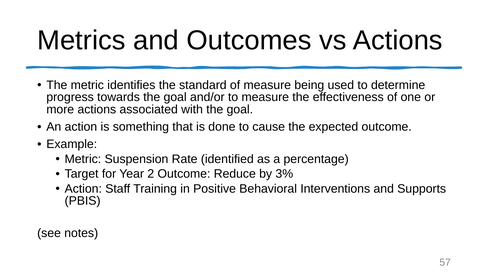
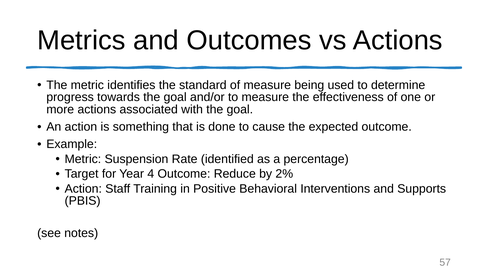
2: 2 -> 4 (151, 174)
3%: 3% -> 2% (284, 174)
